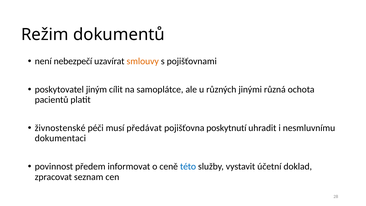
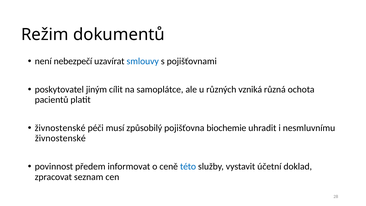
smlouvy colour: orange -> blue (143, 61)
jinými: jinými -> vzniká (250, 89)
předávat: předávat -> způsobilý (144, 128)
poskytnutí: poskytnutí -> biochemie (226, 128)
dokumentaci: dokumentaci -> živnostenské (60, 138)
